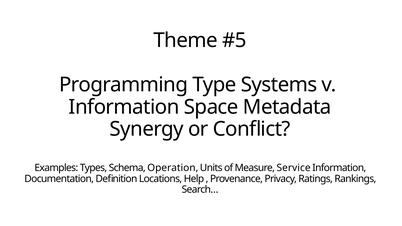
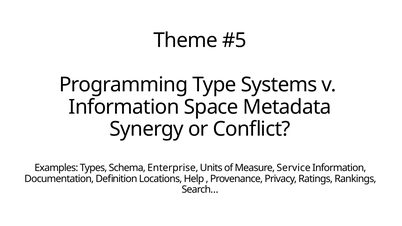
Operation: Operation -> Enterprise (173, 168)
